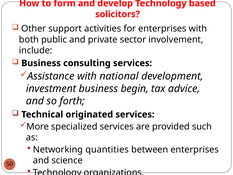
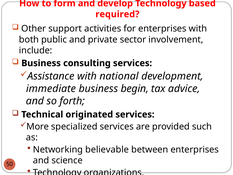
solicitors: solicitors -> required (117, 14)
investment: investment -> immediate (51, 88)
quantities: quantities -> believable (107, 149)
